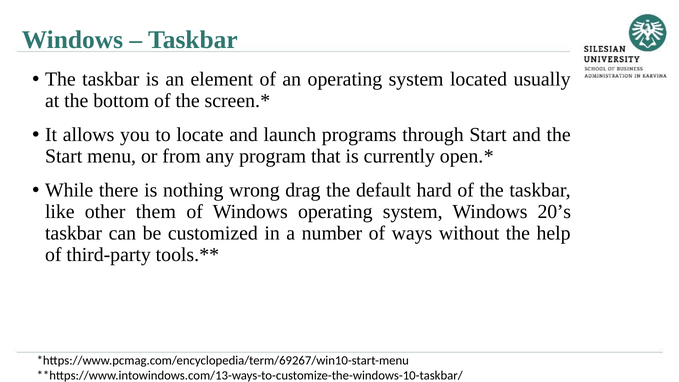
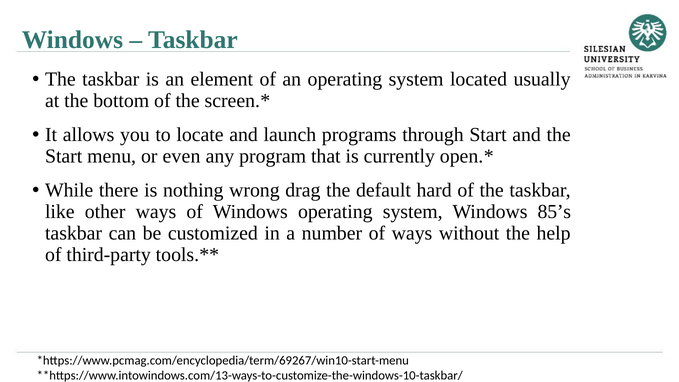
from: from -> even (181, 156)
other them: them -> ways (156, 212)
20’s: 20’s -> 85’s (554, 212)
